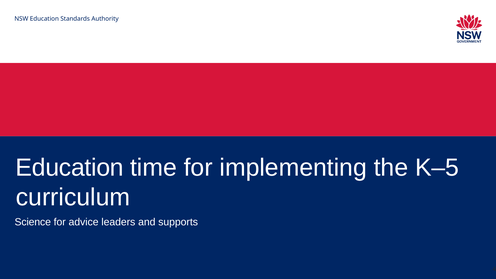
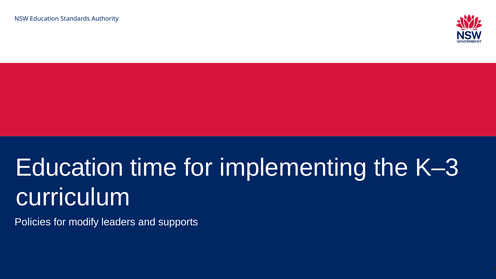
K–5: K–5 -> K–3 (437, 168)
Science: Science -> Policies (33, 222)
advice: advice -> modify (84, 222)
